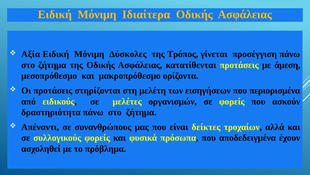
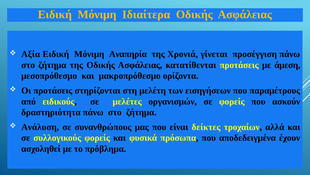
Δύσκολες: Δύσκολες -> Αναπηρία (128, 54)
Τρόπος: Τρόπος -> Χρονιά (183, 54)
περιορισμένα: περιορισμένα -> παραμέτρους (275, 90)
Απέναντι: Απέναντι -> Ανάλυση (40, 127)
